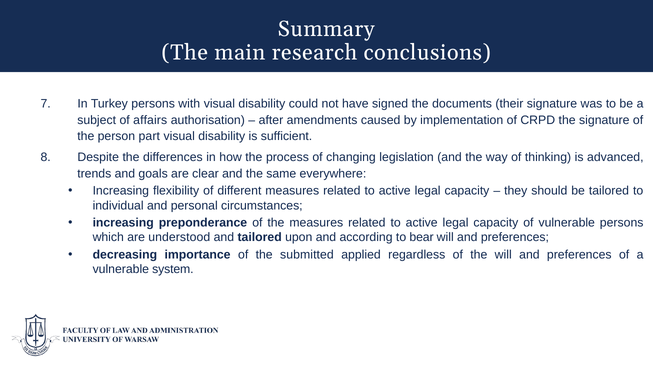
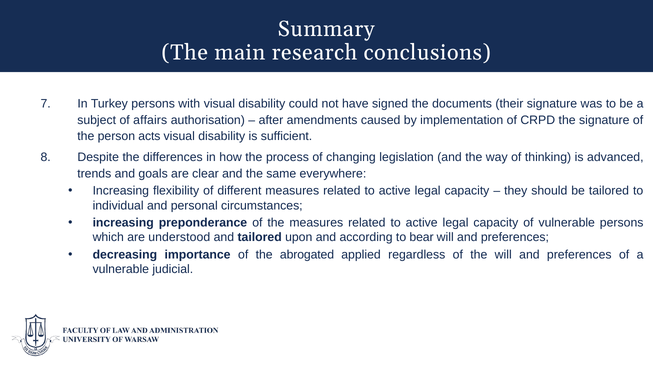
part: part -> acts (149, 136)
submitted: submitted -> abrogated (307, 255)
system: system -> judicial (173, 270)
